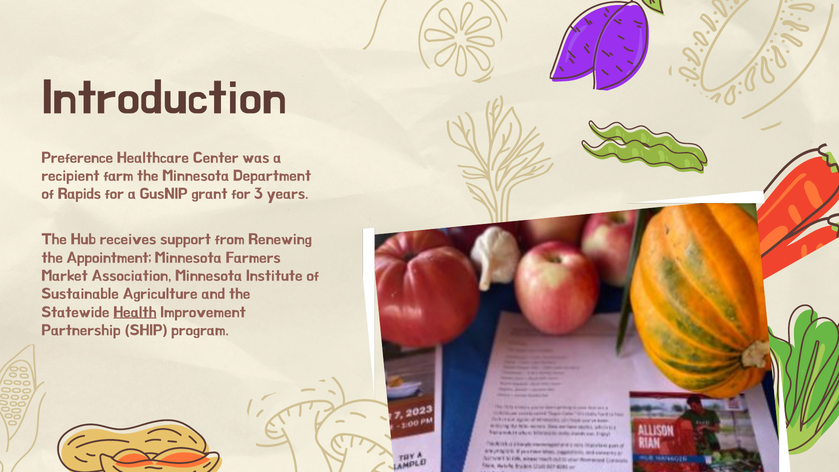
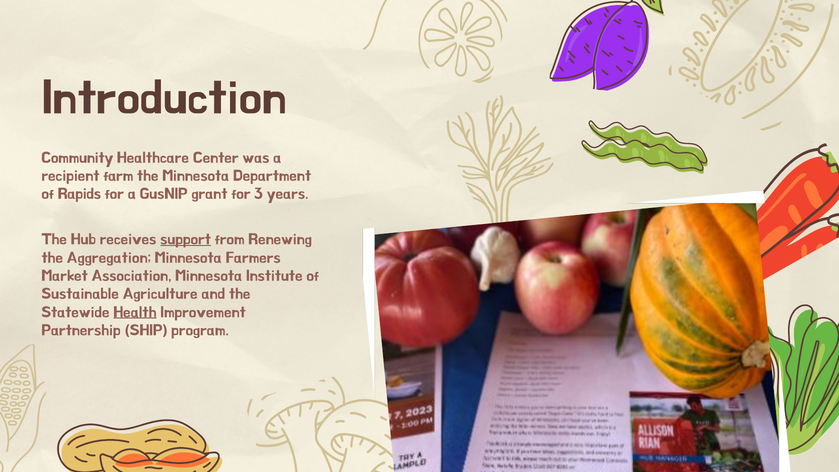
Preference: Preference -> Community (77, 157)
support underline: none -> present (186, 239)
Appointment: Appointment -> Aggregation (109, 257)
